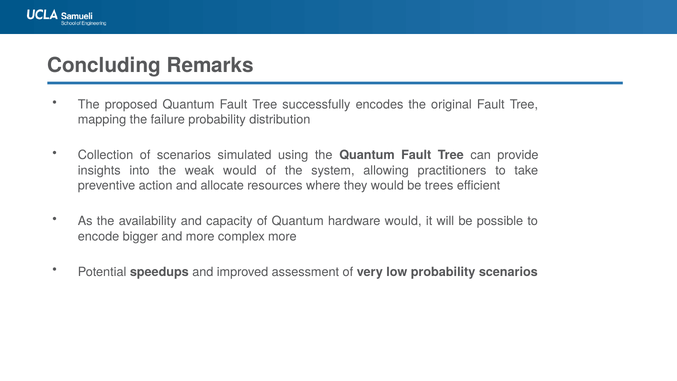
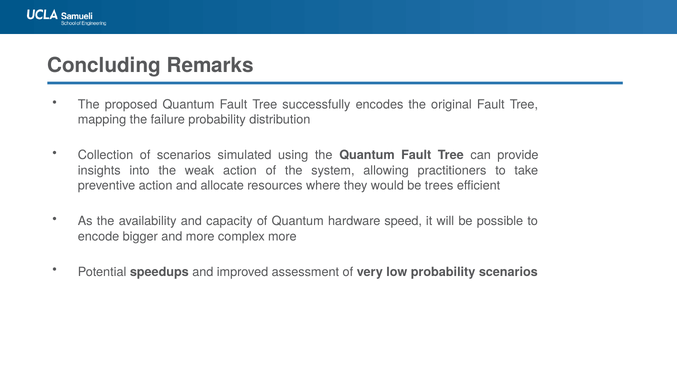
weak would: would -> action (240, 170)
hardware would: would -> speed (403, 221)
